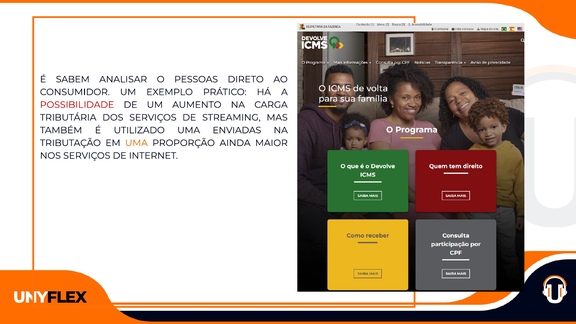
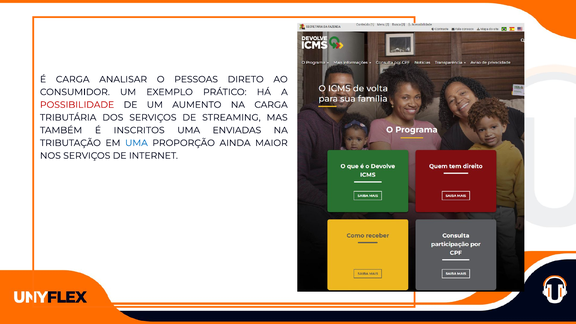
É SABEM: SABEM -> CARGA (73, 79)
UTILIZADO: UTILIZADO -> INSCRITOS (139, 130)
UMA colour: orange -> blue (136, 143)
